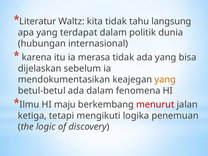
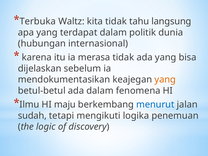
Literatur: Literatur -> Terbuka (38, 21)
menurut colour: red -> blue (155, 105)
ketiga: ketiga -> sudah (32, 116)
